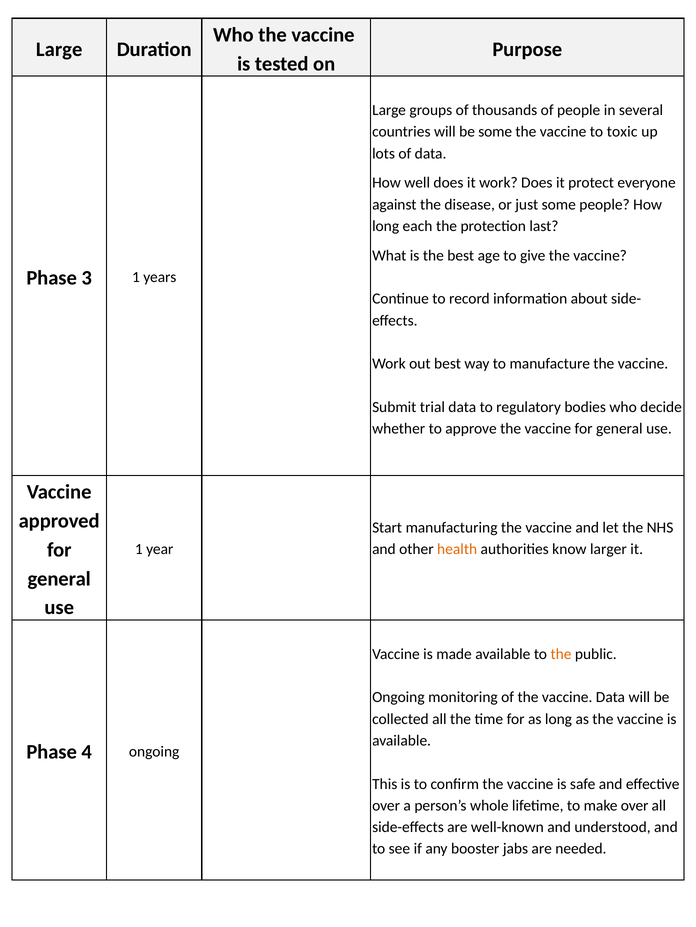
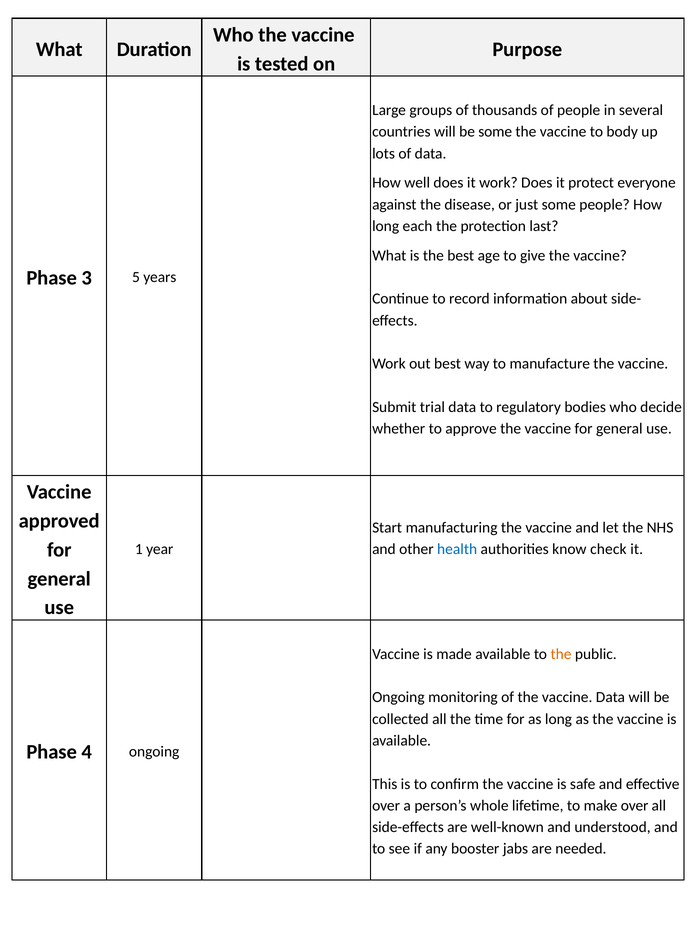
Large: Large -> What (59, 49)
toxic: toxic -> body (622, 132)
3 1: 1 -> 5 (136, 278)
health colour: orange -> blue (457, 550)
larger: larger -> check (608, 550)
